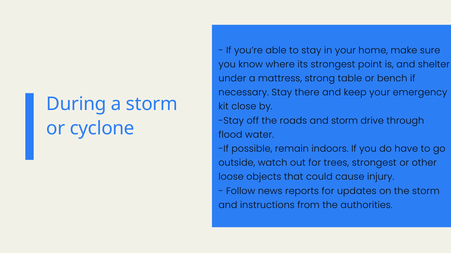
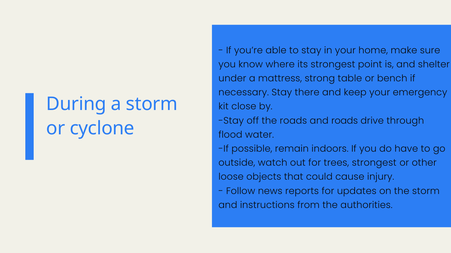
and storm: storm -> roads (345, 121)
